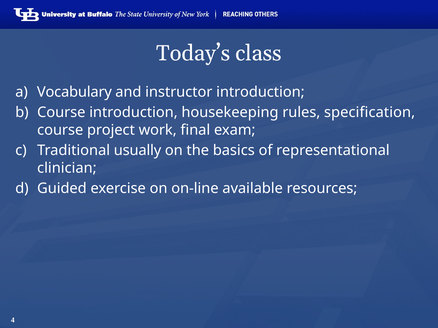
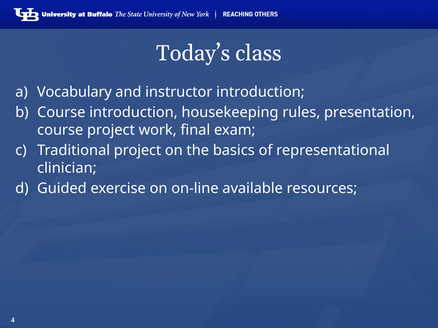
specification: specification -> presentation (370, 113)
Traditional usually: usually -> project (138, 151)
